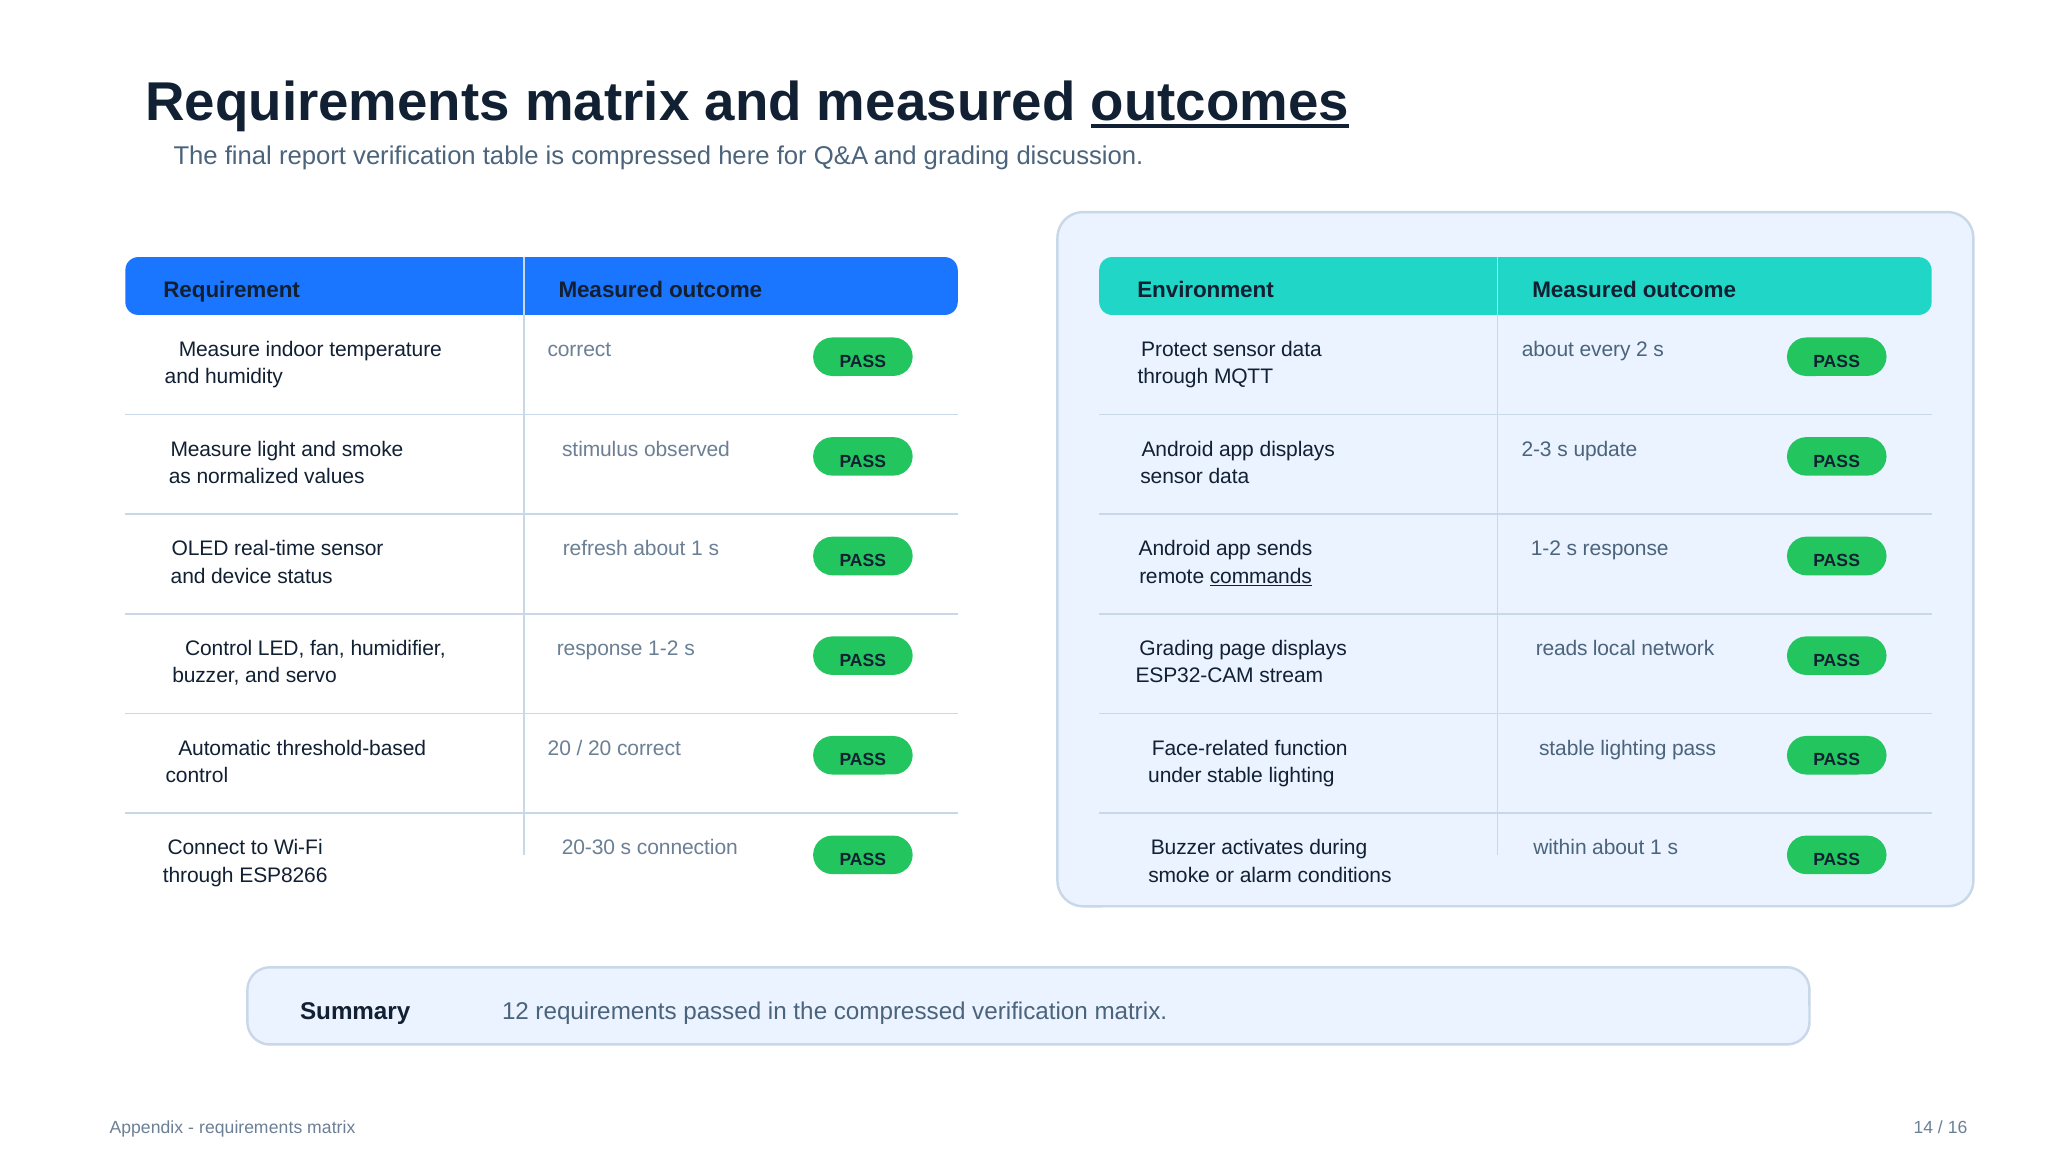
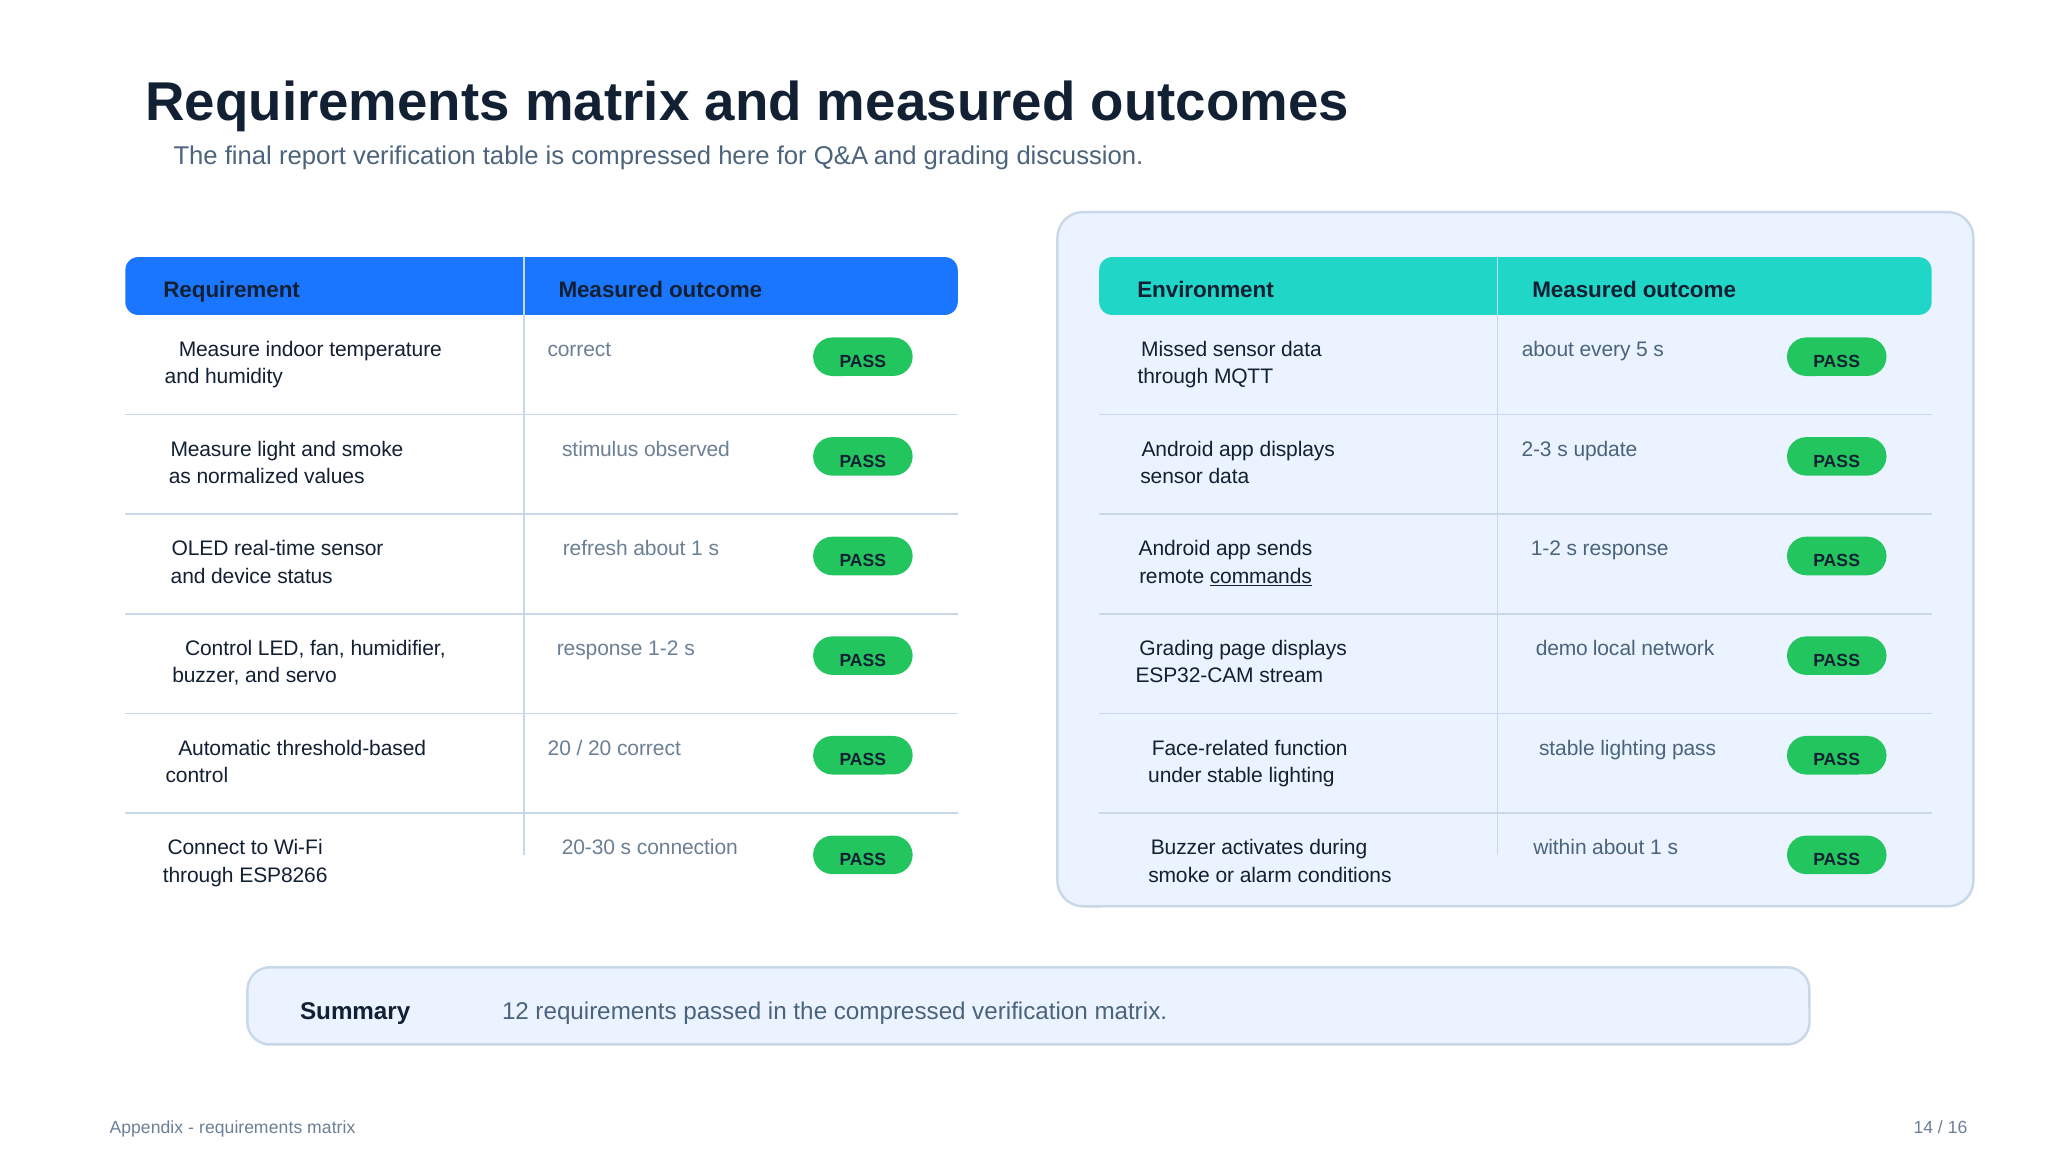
outcomes underline: present -> none (1220, 103)
Protect: Protect -> Missed (1174, 350)
2: 2 -> 5 (1642, 350)
reads: reads -> demo (1562, 649)
